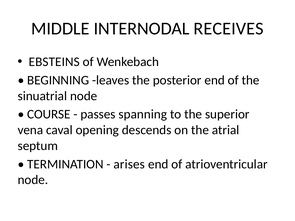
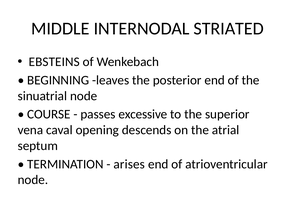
RECEIVES: RECEIVES -> STRIATED (229, 29)
spanning: spanning -> excessive (143, 114)
